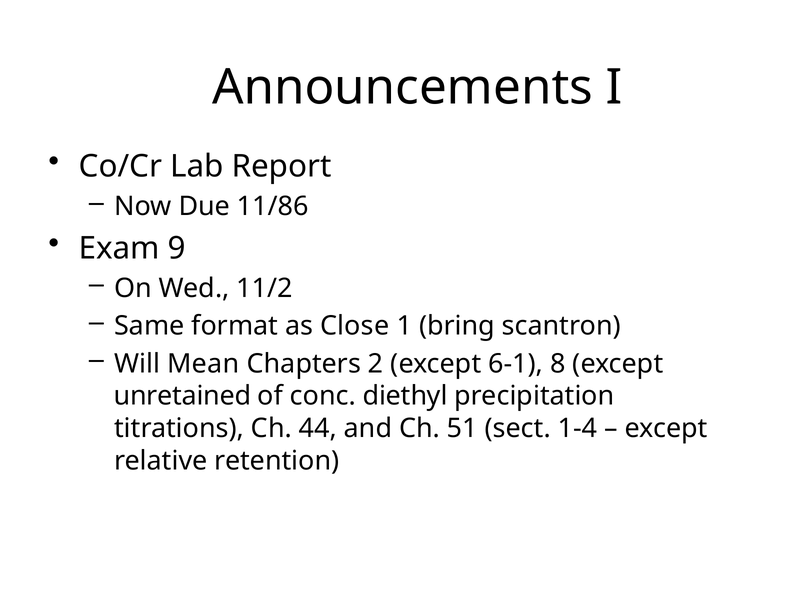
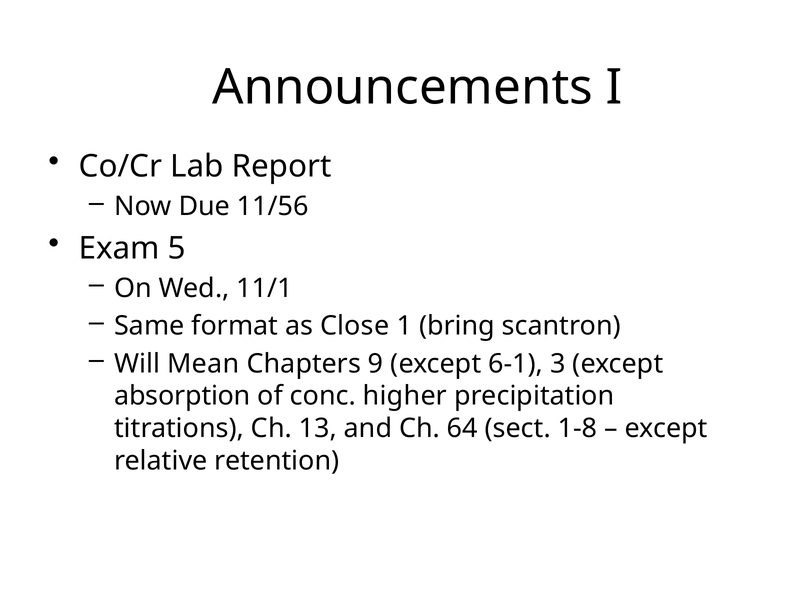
11/86: 11/86 -> 11/56 (273, 207)
9: 9 -> 5 (177, 248)
11/2: 11/2 -> 11/1 (265, 288)
2: 2 -> 9 (376, 364)
8: 8 -> 3 (558, 364)
unretained: unretained -> absorption (182, 396)
diethyl: diethyl -> higher (405, 396)
44: 44 -> 13 (318, 428)
51: 51 -> 64 (462, 428)
1-4: 1-4 -> 1-8 (578, 428)
